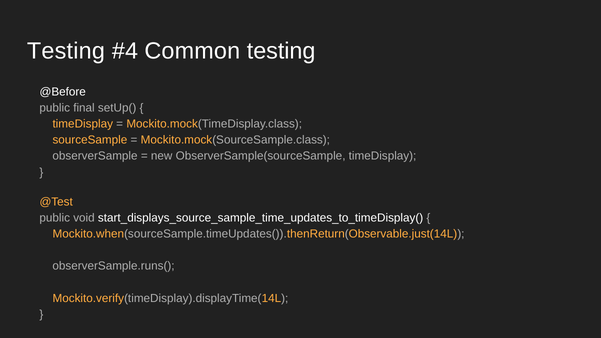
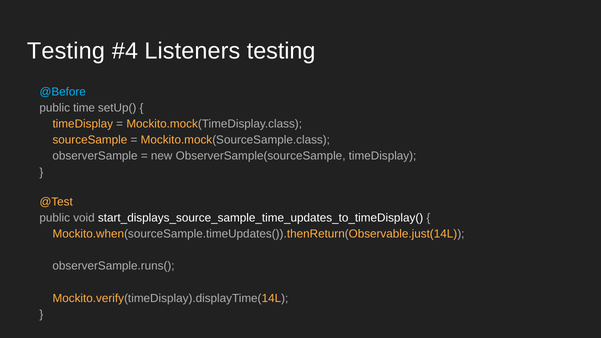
Common: Common -> Listeners (192, 51)
@Before colour: white -> light blue (63, 92)
final: final -> time (84, 108)
